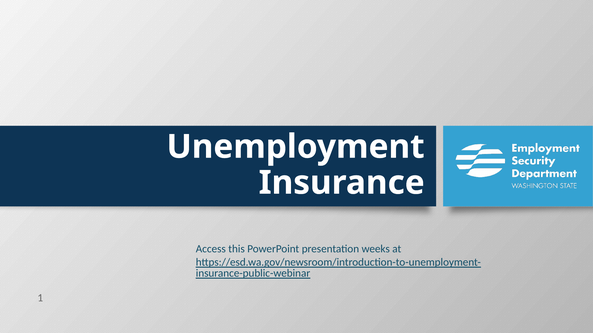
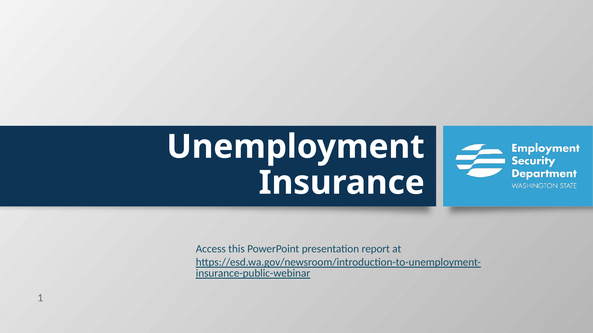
weeks: weeks -> report (376, 249)
